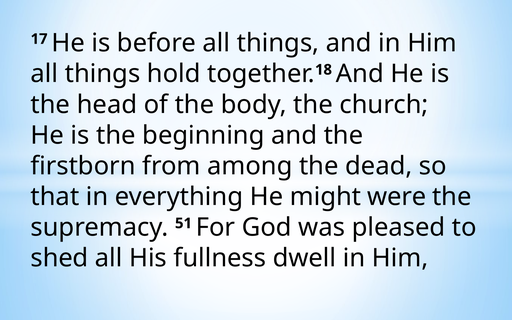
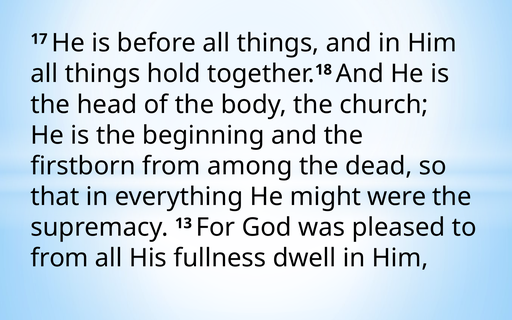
51: 51 -> 13 (184, 223)
shed: shed -> from (60, 258)
